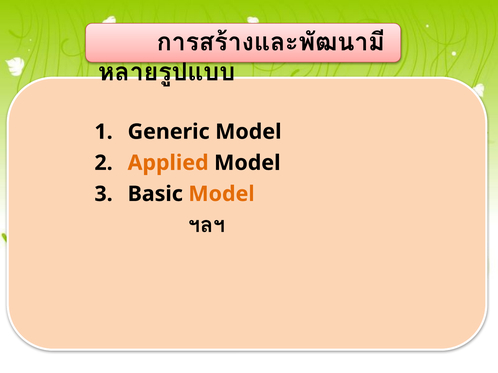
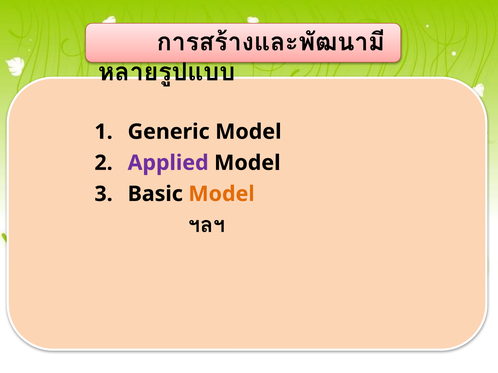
Applied colour: orange -> purple (168, 163)
